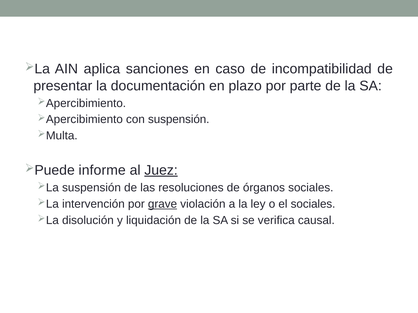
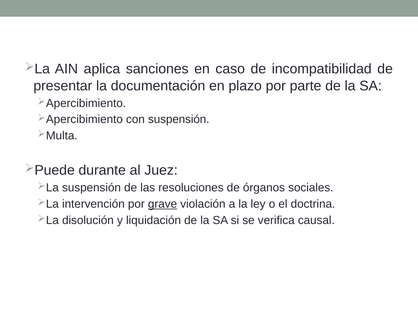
informe: informe -> durante (102, 170)
Juez underline: present -> none (161, 170)
el sociales: sociales -> doctrina (313, 204)
